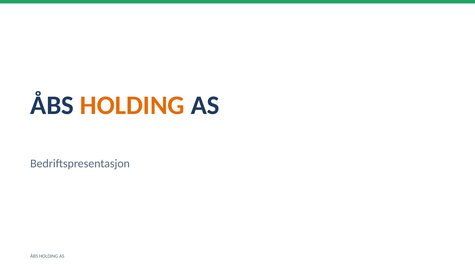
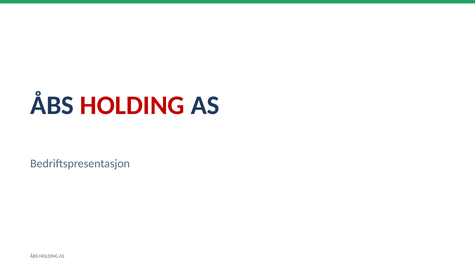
HOLDING colour: orange -> red (132, 105)
